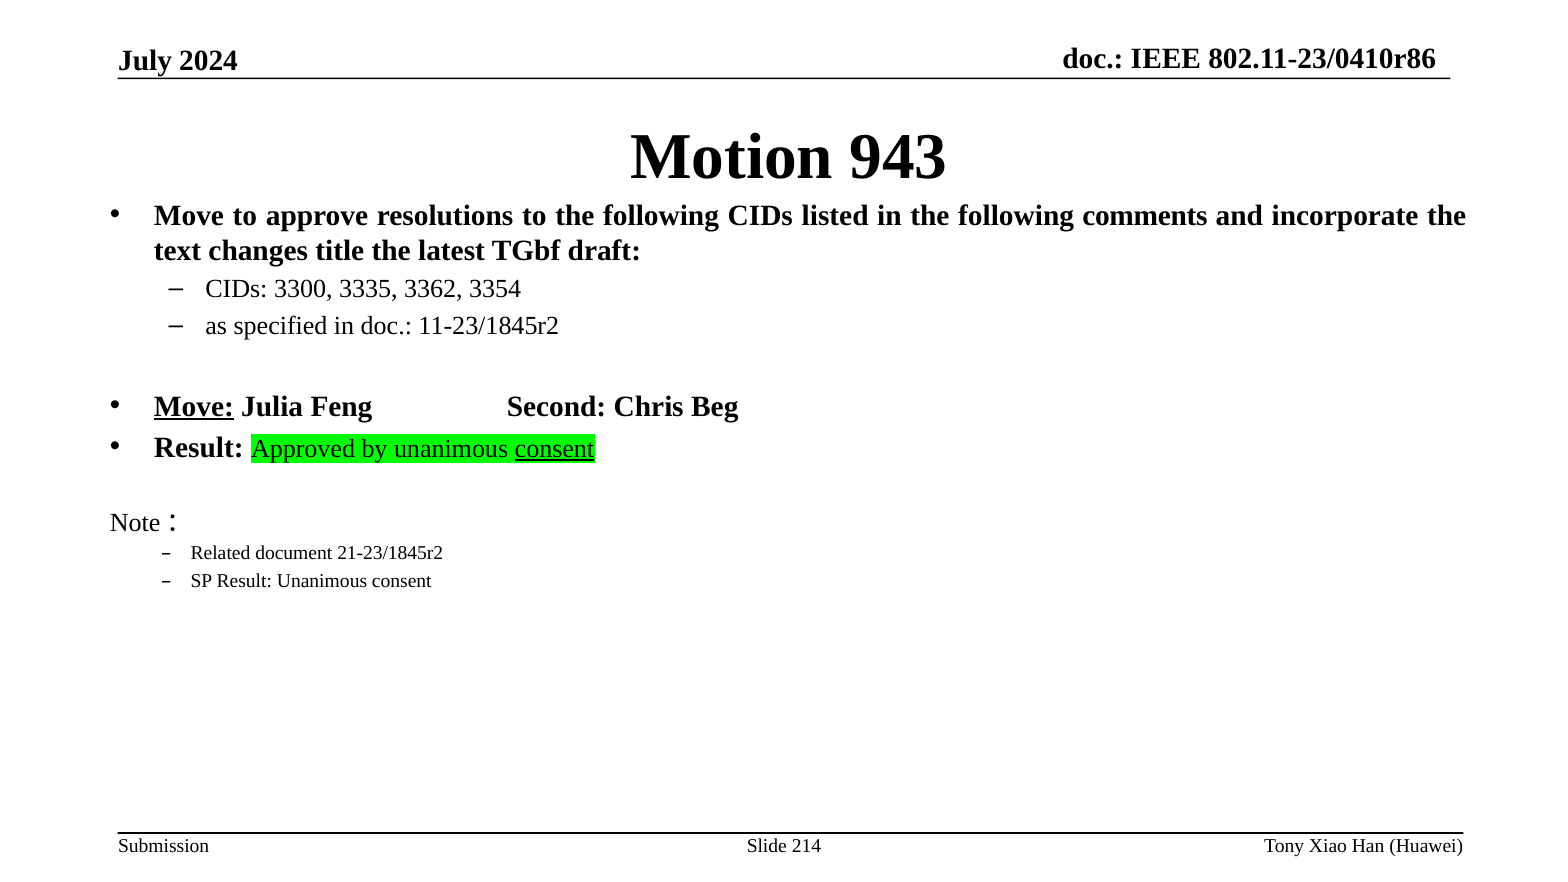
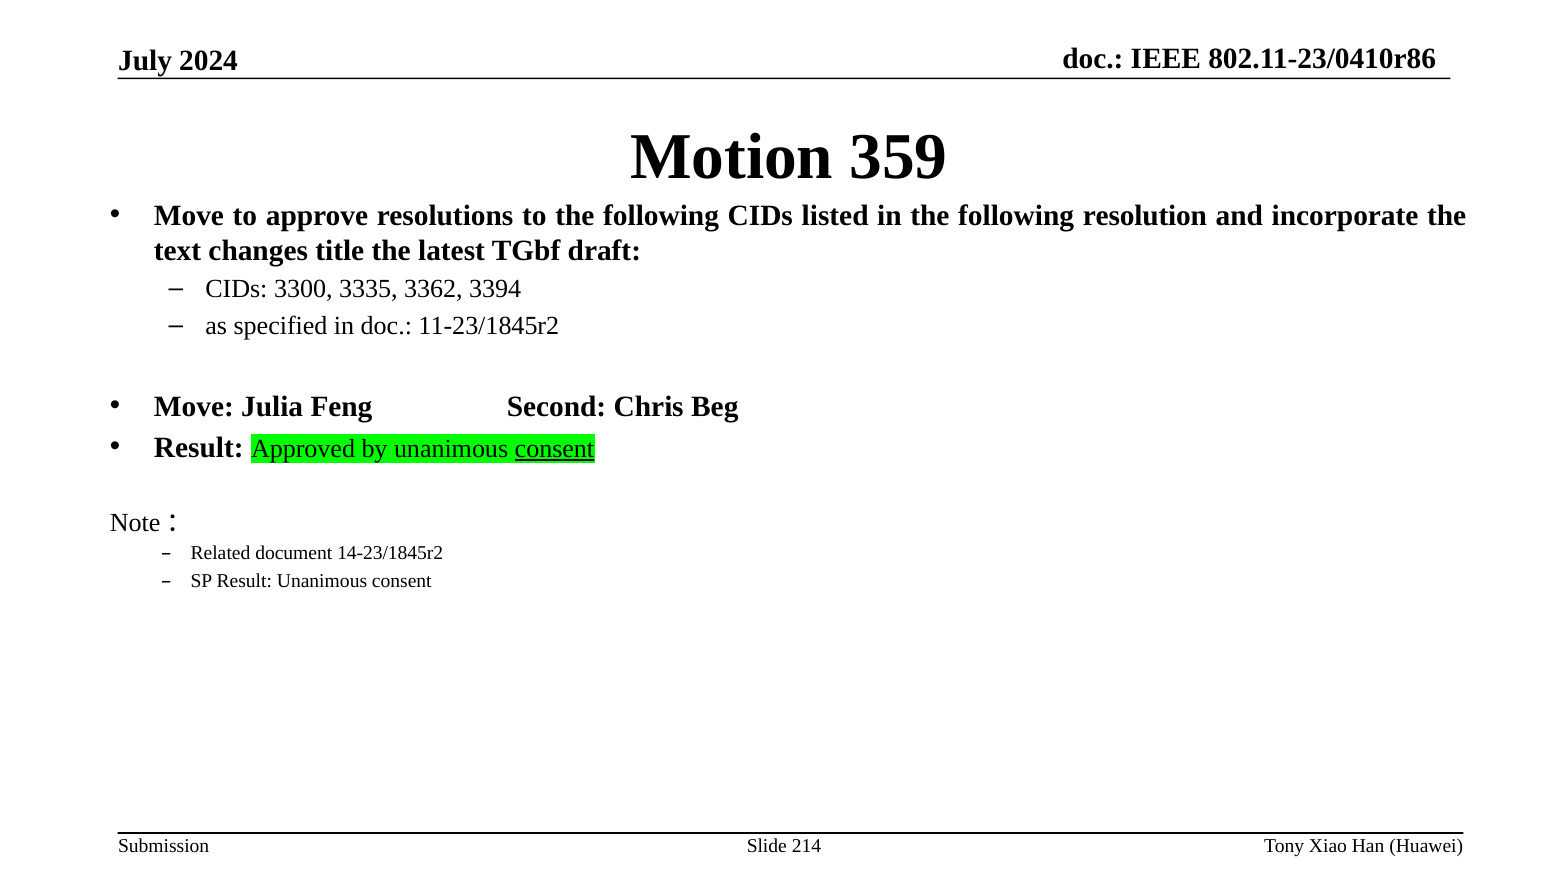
943: 943 -> 359 (898, 157)
comments: comments -> resolution (1145, 216)
3354: 3354 -> 3394 (495, 289)
Move underline: present -> none (194, 407)
21-23/1845r2: 21-23/1845r2 -> 14-23/1845r2 (390, 553)
